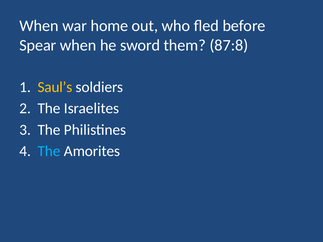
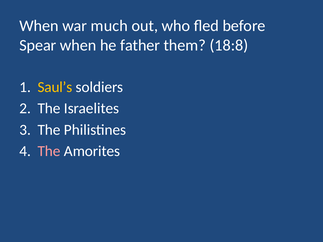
home: home -> much (109, 26)
sword: sword -> father (140, 45)
87:8: 87:8 -> 18:8 (229, 45)
The colour: light blue -> pink (49, 151)
